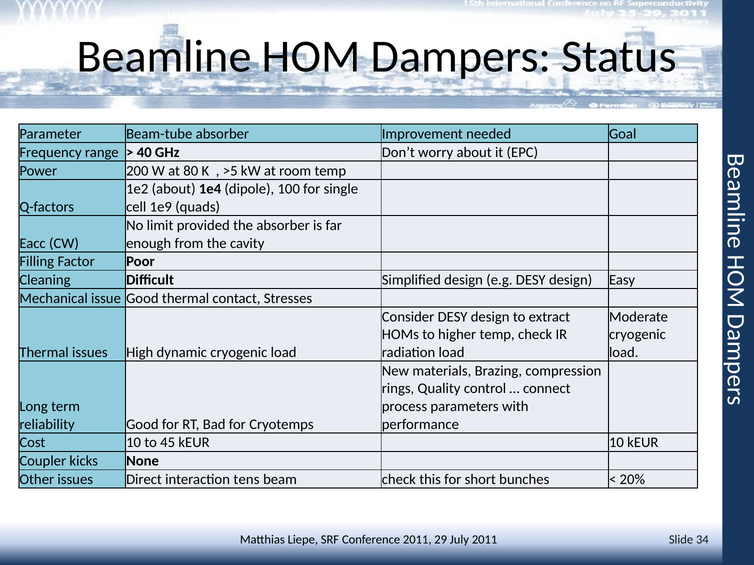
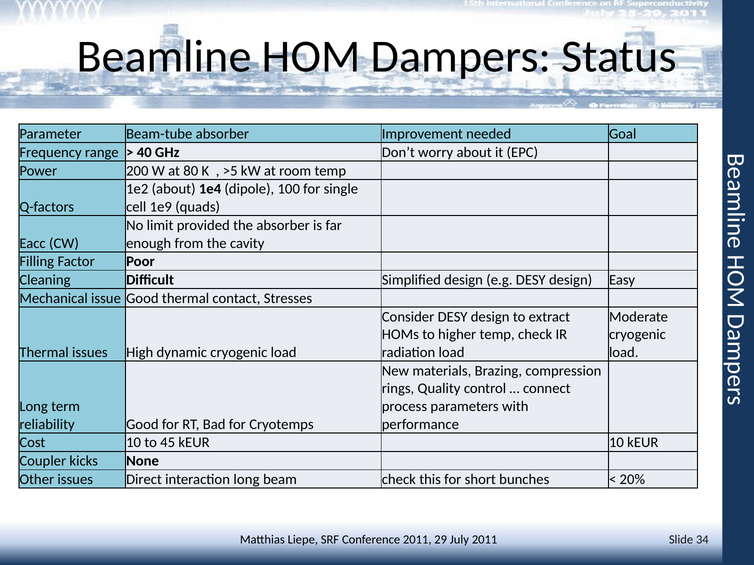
interaction tens: tens -> long (246, 480)
